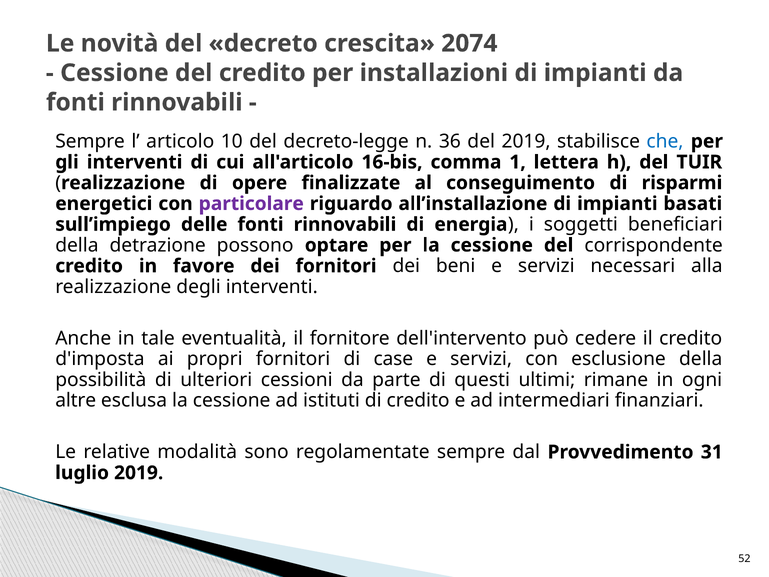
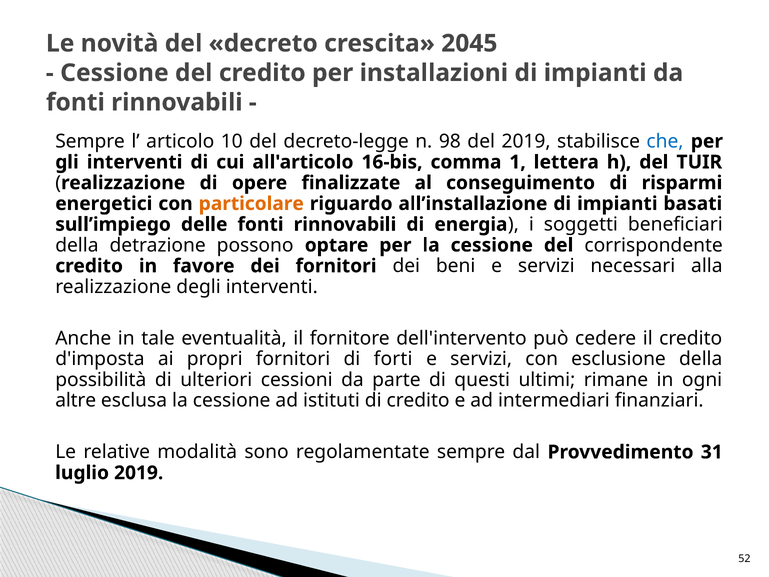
2074: 2074 -> 2045 (469, 43)
36: 36 -> 98 (450, 141)
particolare colour: purple -> orange (251, 204)
case: case -> forti (393, 359)
